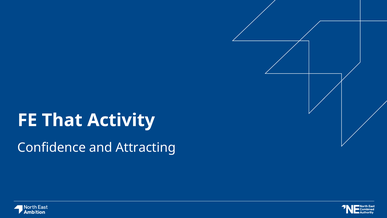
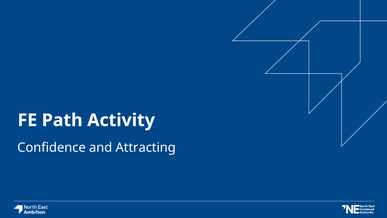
That: That -> Path (62, 120)
